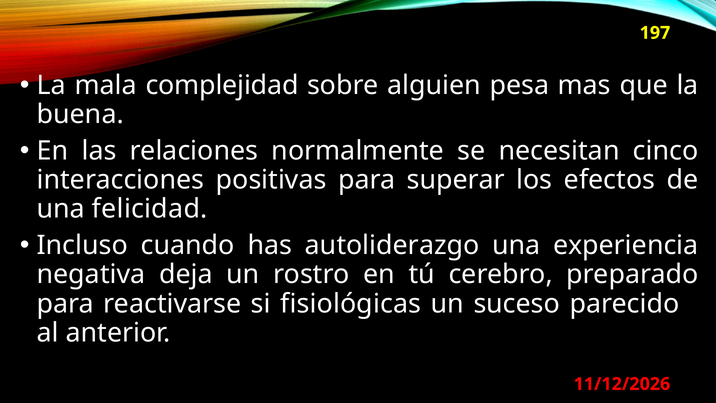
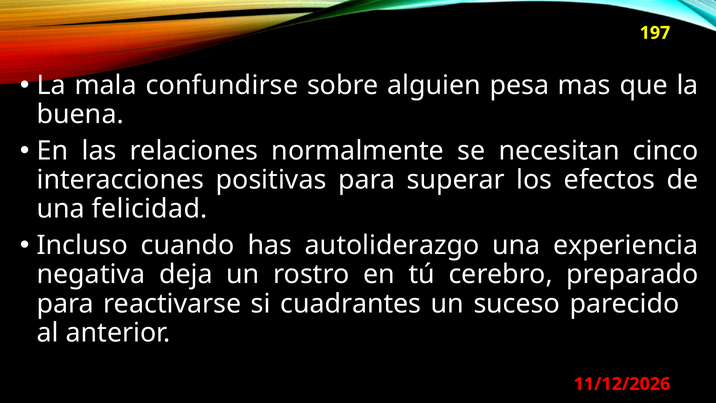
complejidad: complejidad -> confundirse (222, 85)
fisiológicas: fisiológicas -> cuadrantes (351, 303)
